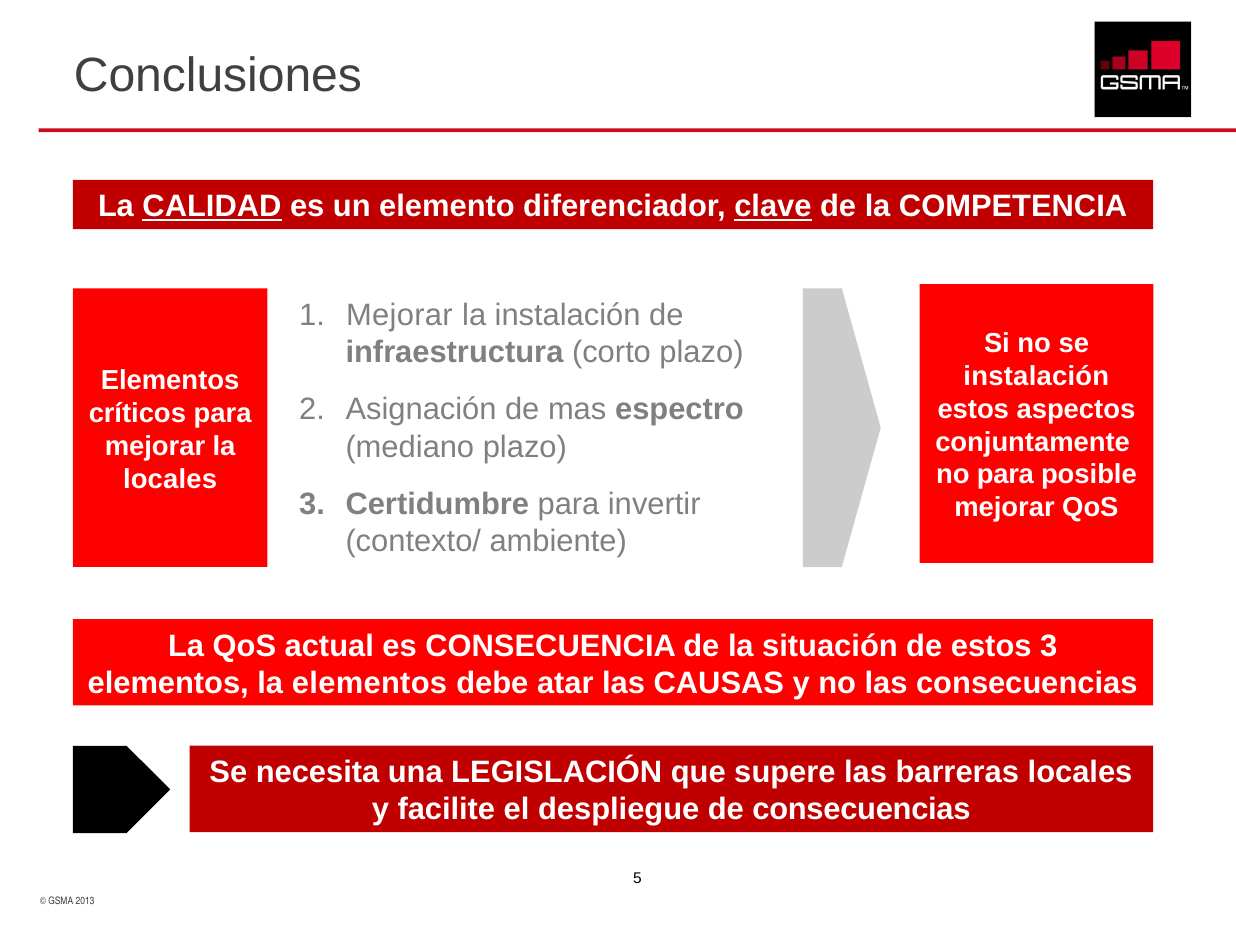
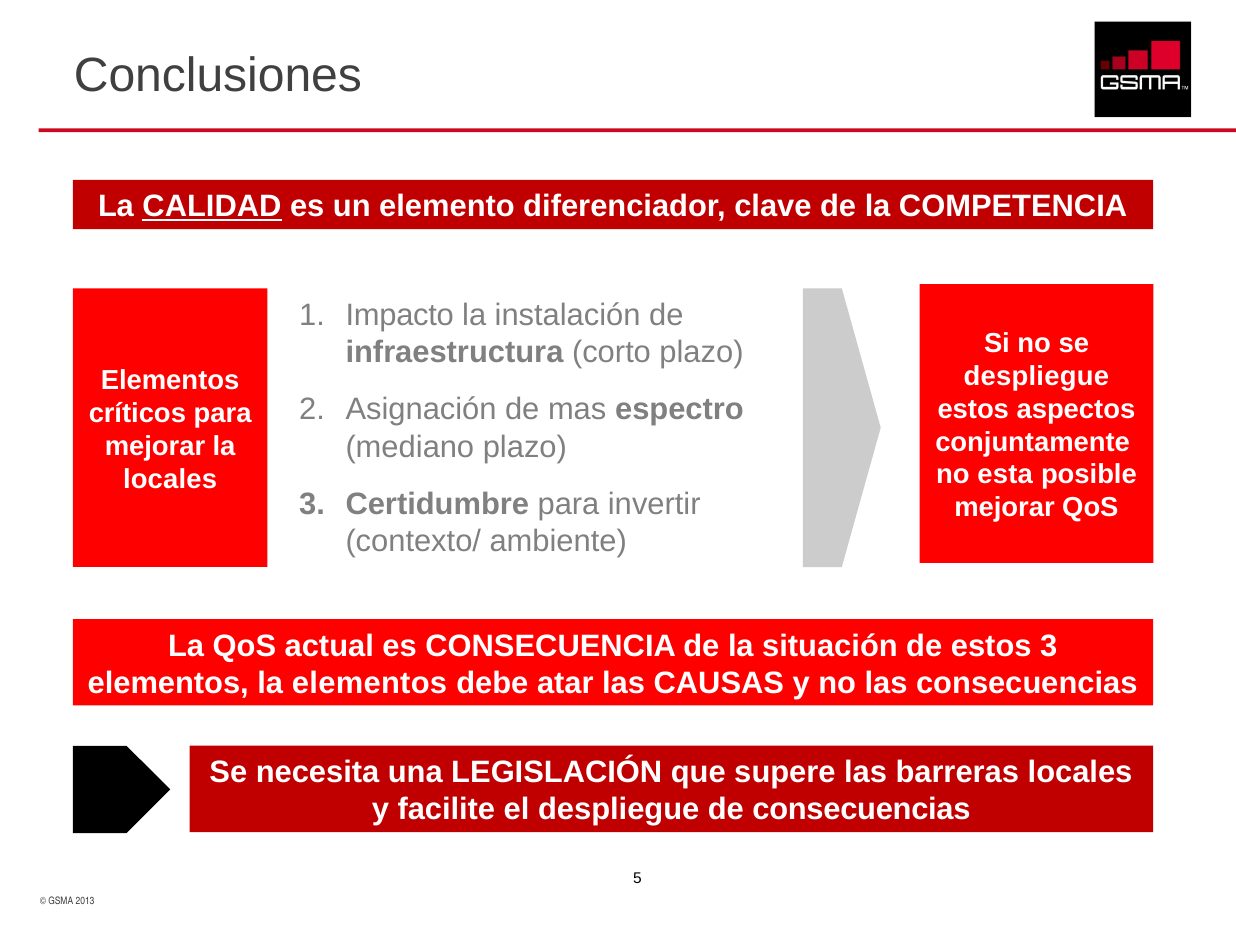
clave underline: present -> none (773, 207)
Mejorar: Mejorar -> Impacto (400, 315)
instalación: instalación -> despliegue (1036, 376)
no para: para -> esta (1005, 475)
